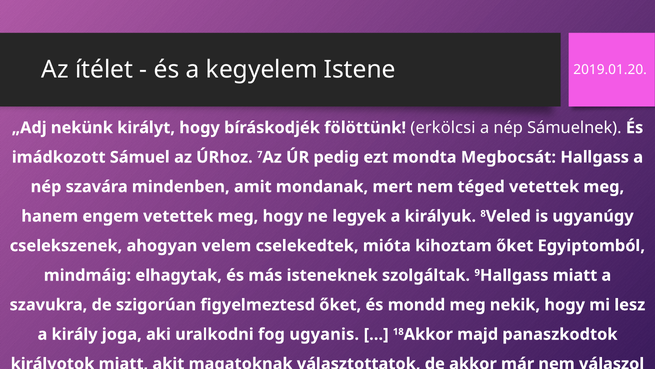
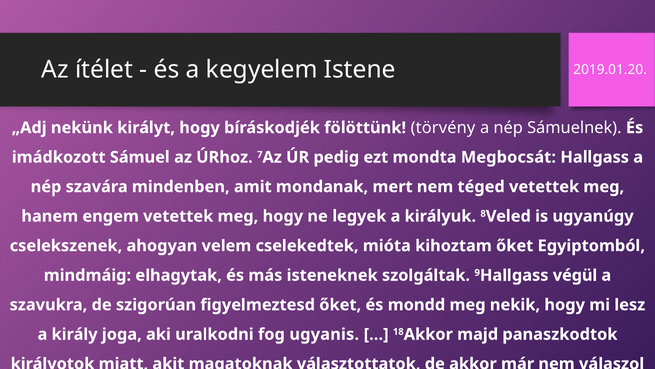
erkölcsi: erkölcsi -> törvény (443, 128)
Hallgass miatt: miatt -> végül (575, 275)
